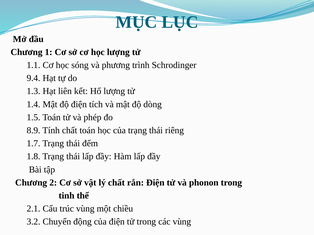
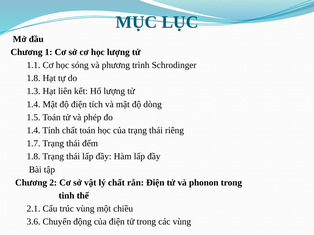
9.4: 9.4 -> 1.8 (33, 78)
8.9: 8.9 -> 1.4 (33, 131)
3.2: 3.2 -> 3.6 (33, 222)
